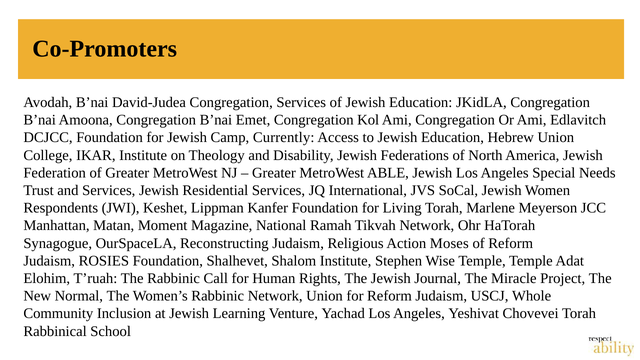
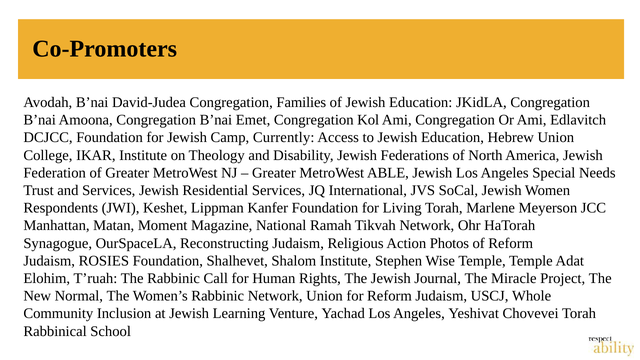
Congregation Services: Services -> Families (301, 102)
Moses: Moses -> Photos (449, 243)
